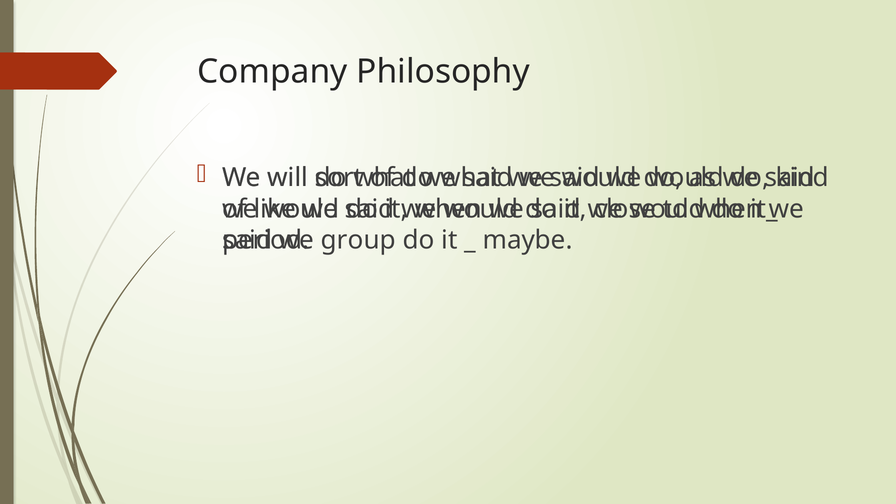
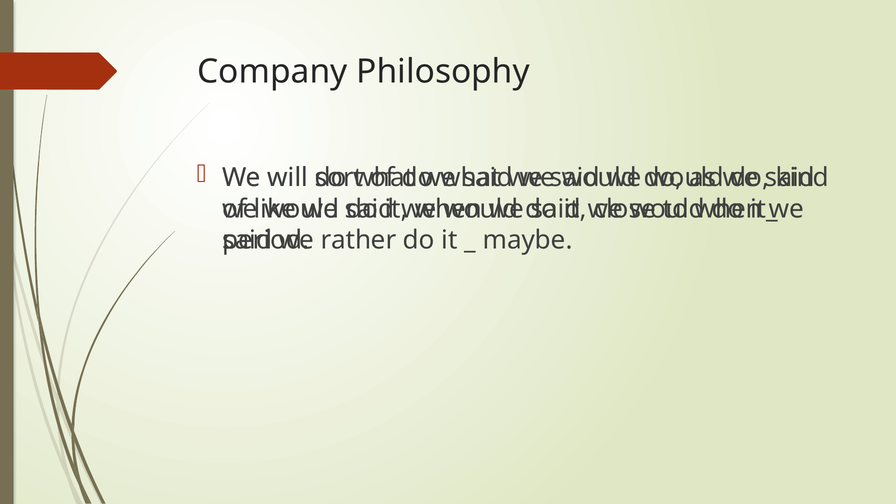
group: group -> rather (359, 240)
